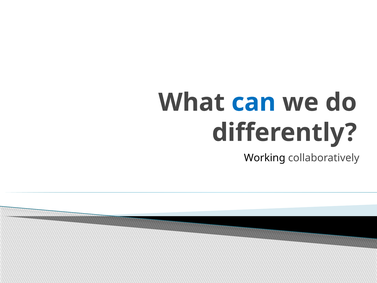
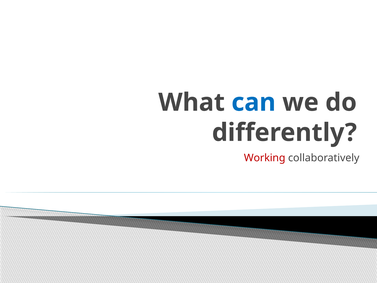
Working colour: black -> red (265, 158)
